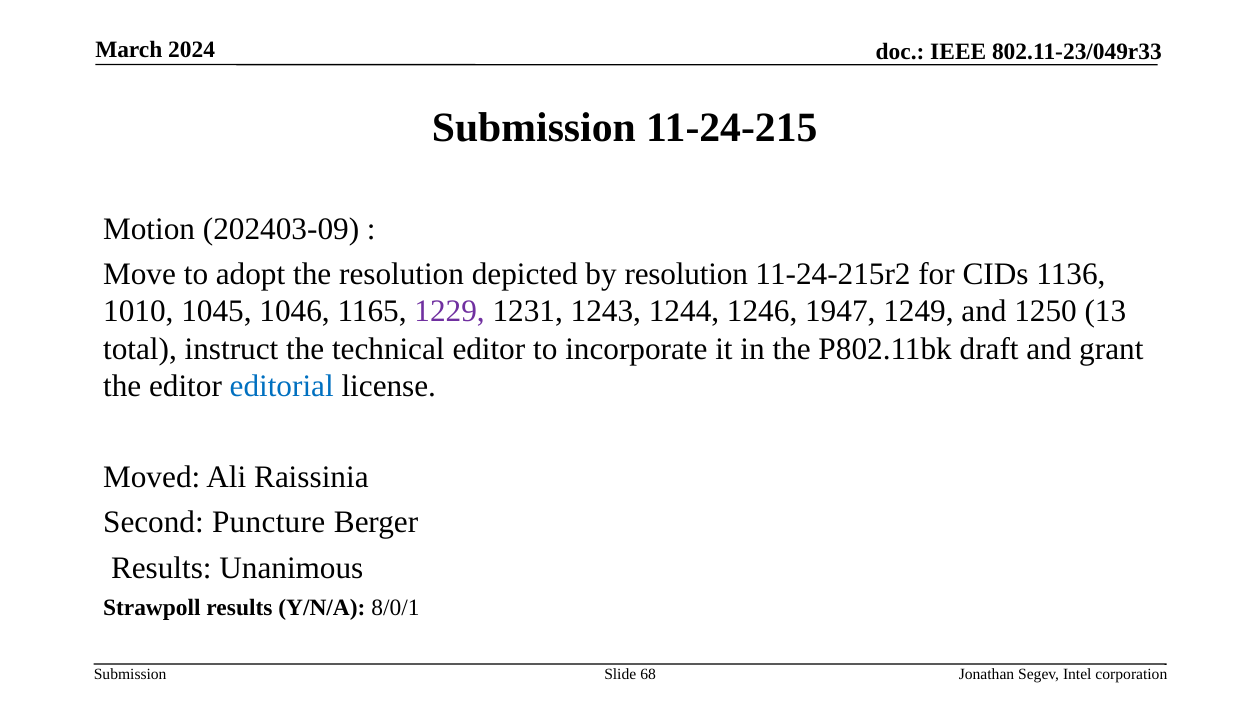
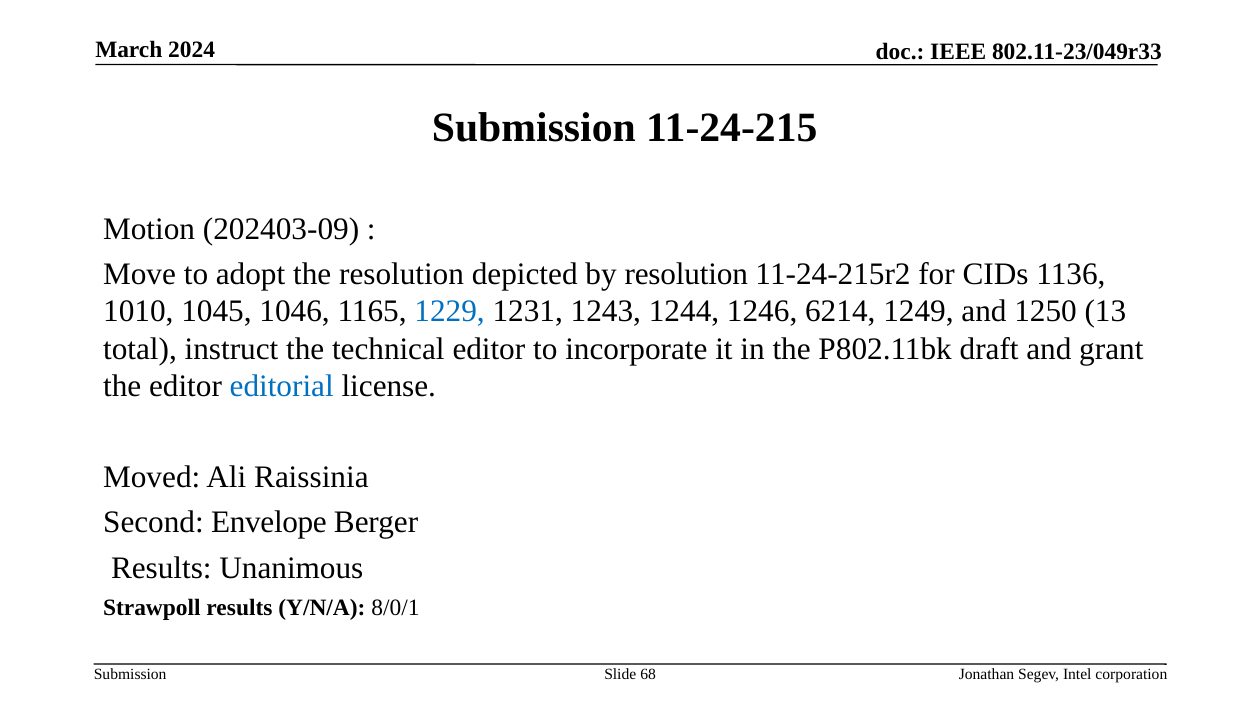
1229 colour: purple -> blue (450, 312)
1947: 1947 -> 6214 (840, 312)
Puncture: Puncture -> Envelope (269, 523)
